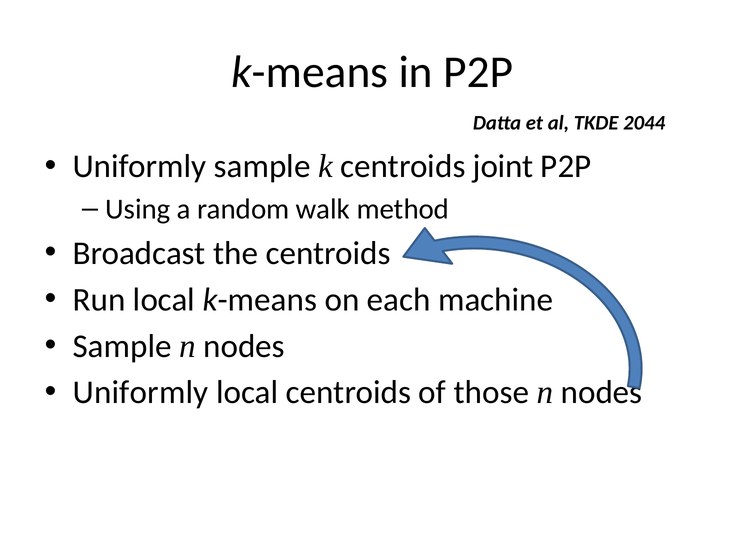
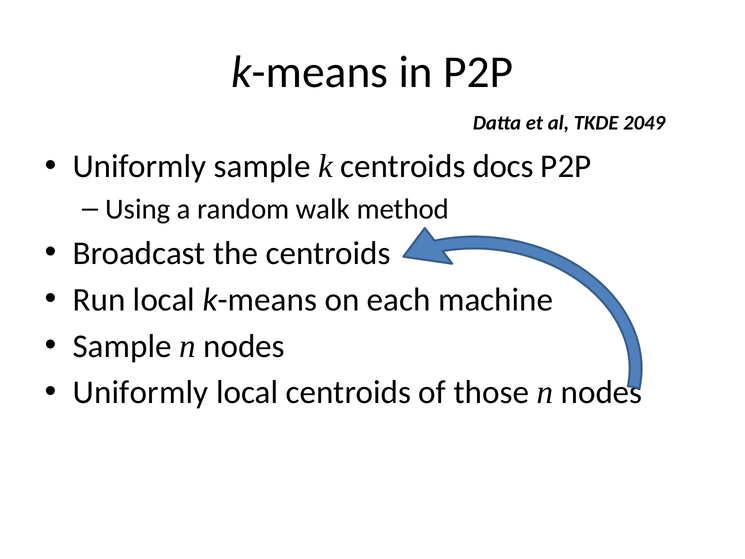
2044: 2044 -> 2049 (644, 123)
joint: joint -> docs (503, 166)
